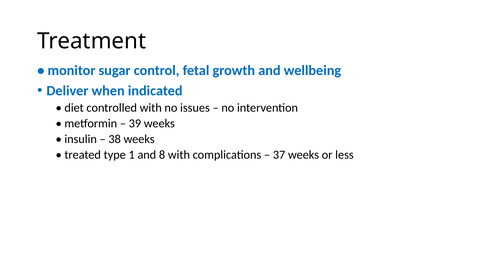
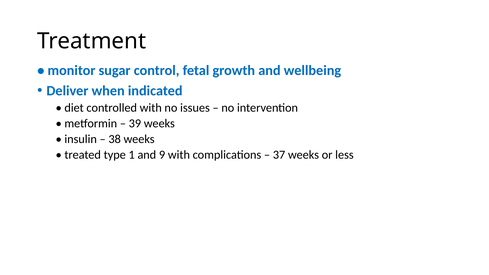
8: 8 -> 9 (162, 155)
